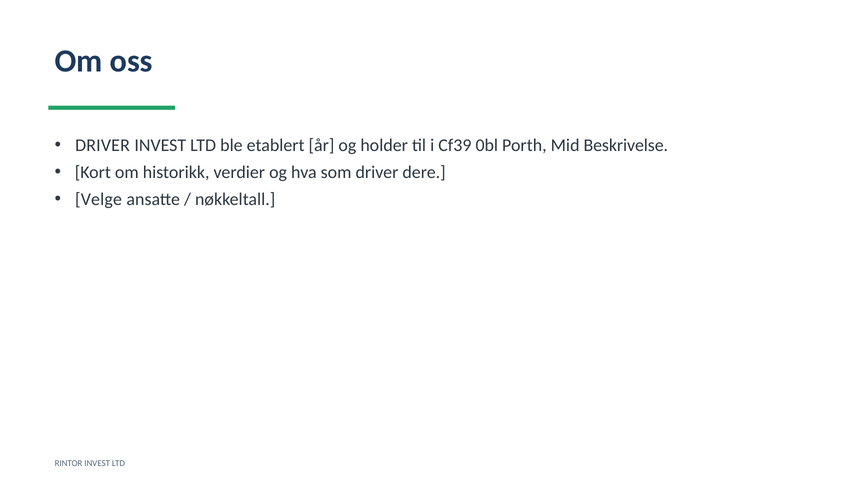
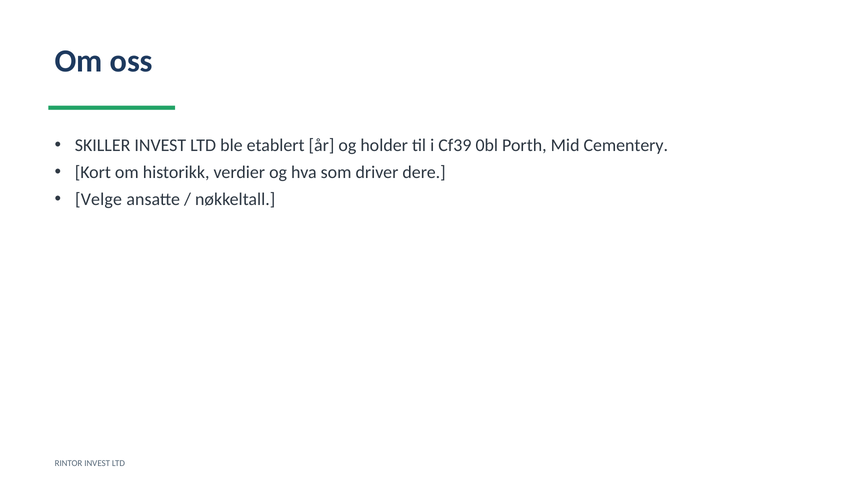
DRIVER: DRIVER -> SKILLER (103, 145)
Beskrivelse: Beskrivelse -> Cementery (626, 145)
